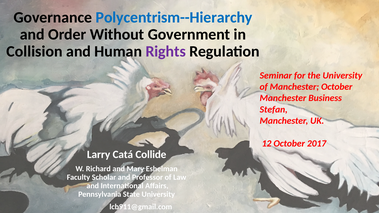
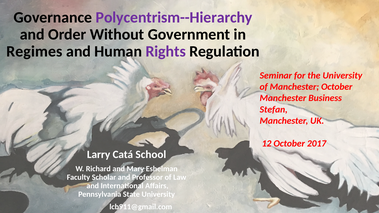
Polycentrism--Hierarchy colour: blue -> purple (174, 17)
Collision: Collision -> Regimes (34, 51)
Collide: Collide -> School (151, 155)
